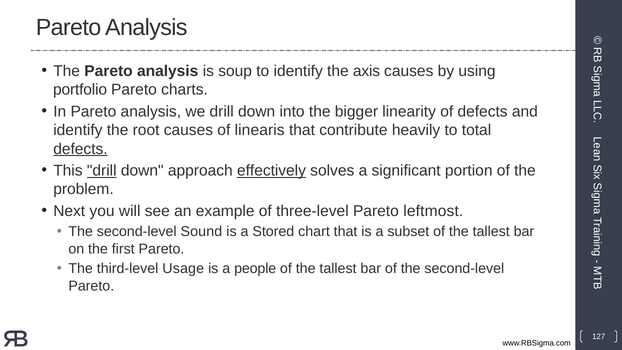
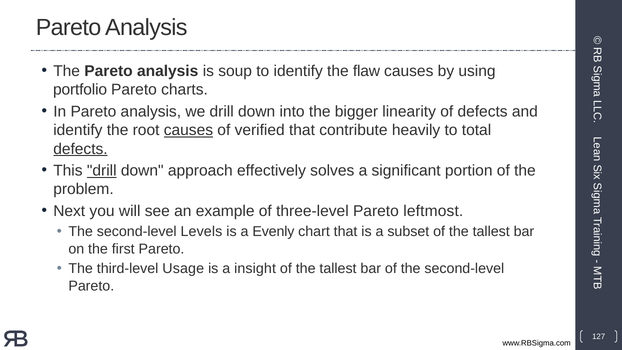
axis: axis -> flaw (366, 71)
causes underline: none -> present (188, 130)
linearis: linearis -> verified (260, 130)
effectively underline: present -> none (271, 171)
Sound: Sound -> Levels (201, 232)
Stored: Stored -> Evenly (273, 232)
people: people -> insight (255, 269)
